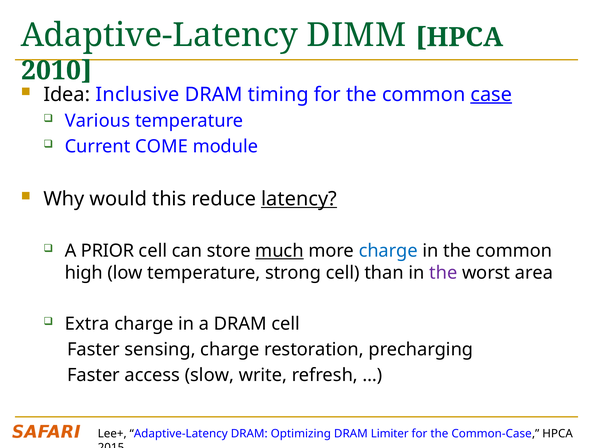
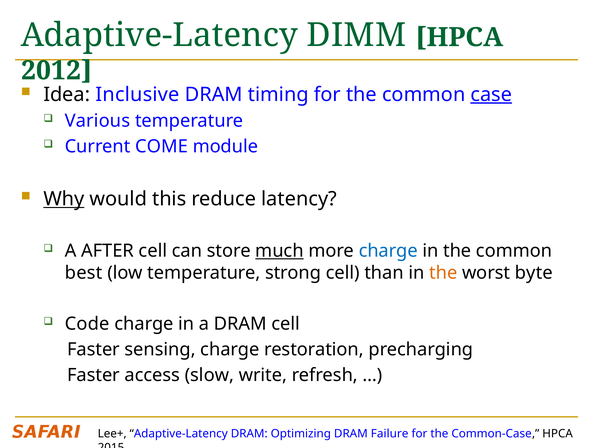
2010: 2010 -> 2012 (56, 71)
Why underline: none -> present (64, 199)
latency underline: present -> none (299, 199)
PRIOR: PRIOR -> AFTER (107, 251)
high: high -> best (84, 273)
the colour: purple -> orange (443, 273)
area: area -> byte (534, 273)
Extra: Extra -> Code (87, 324)
Limiter: Limiter -> Failure (390, 434)
